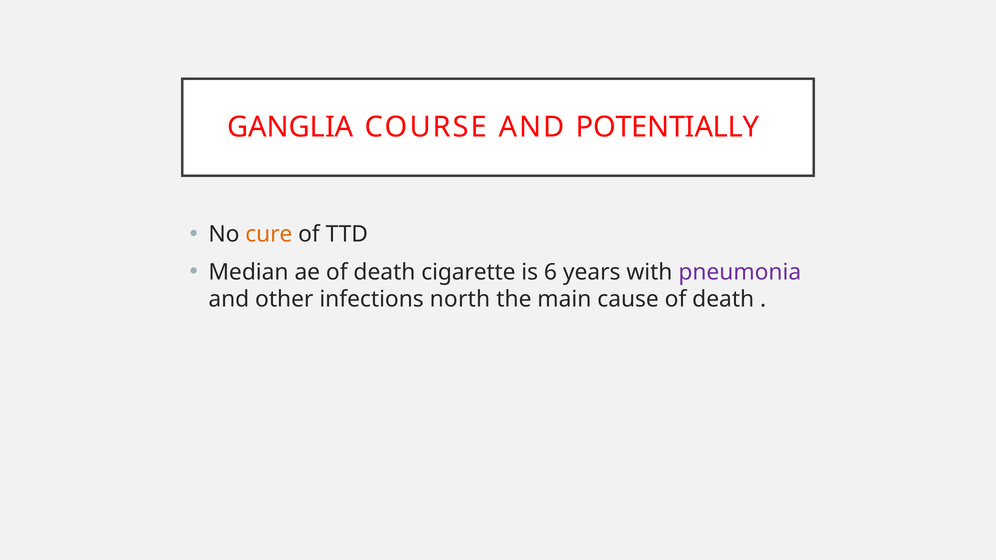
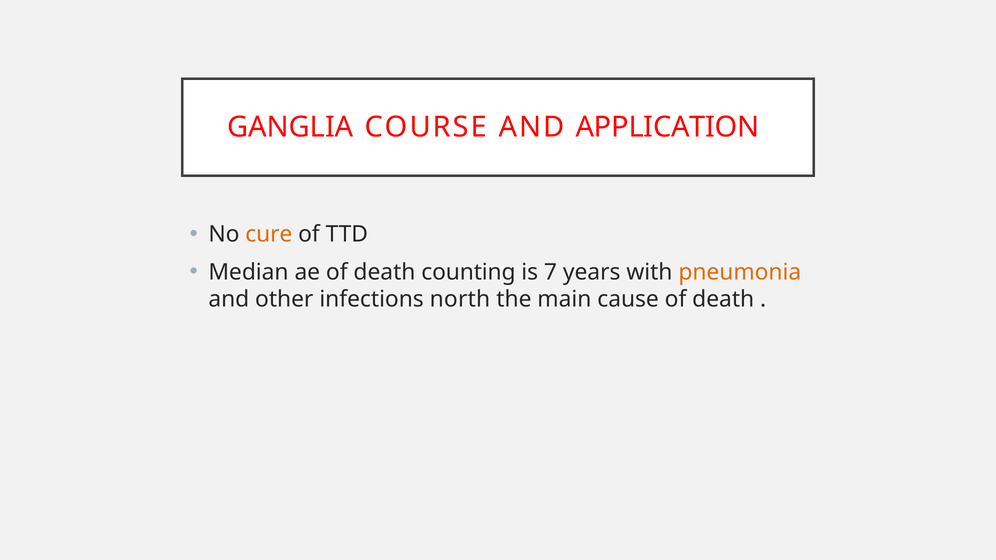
POTENTIALLY: POTENTIALLY -> APPLICATION (667, 127)
cigarette: cigarette -> counting (468, 272)
6: 6 -> 7 (550, 272)
pneumonia colour: purple -> orange (740, 272)
